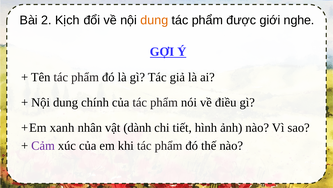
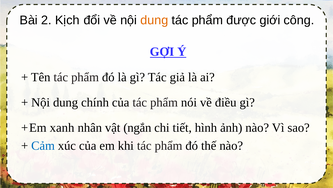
nghe: nghe -> công (299, 20)
dành: dành -> ngắn (137, 127)
Cảm colour: purple -> blue (43, 145)
